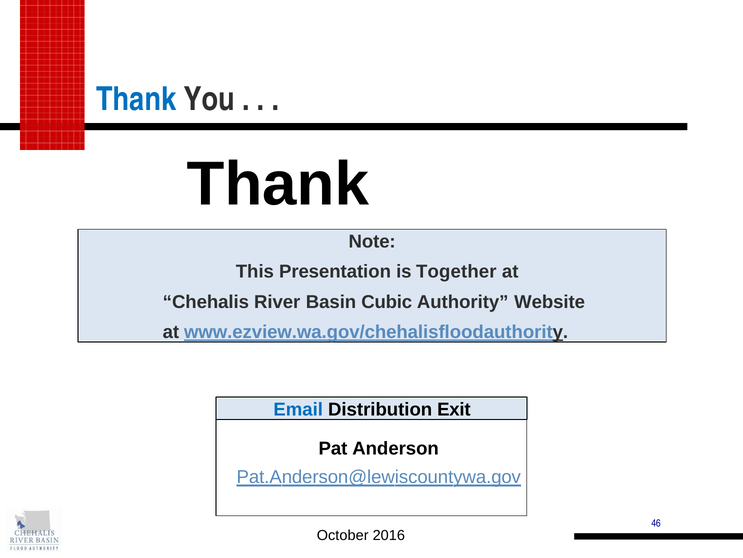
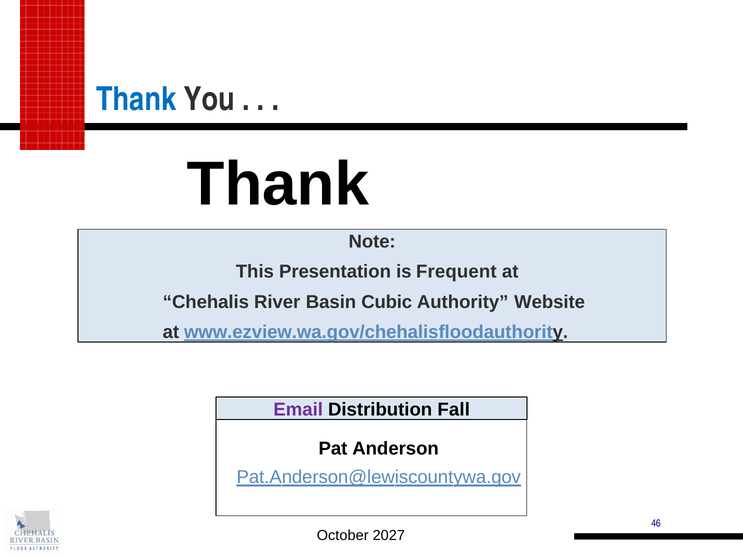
Together: Together -> Frequent (456, 271)
Email colour: blue -> purple (298, 409)
Exit: Exit -> Fall (454, 409)
2016: 2016 -> 2027 (389, 535)
